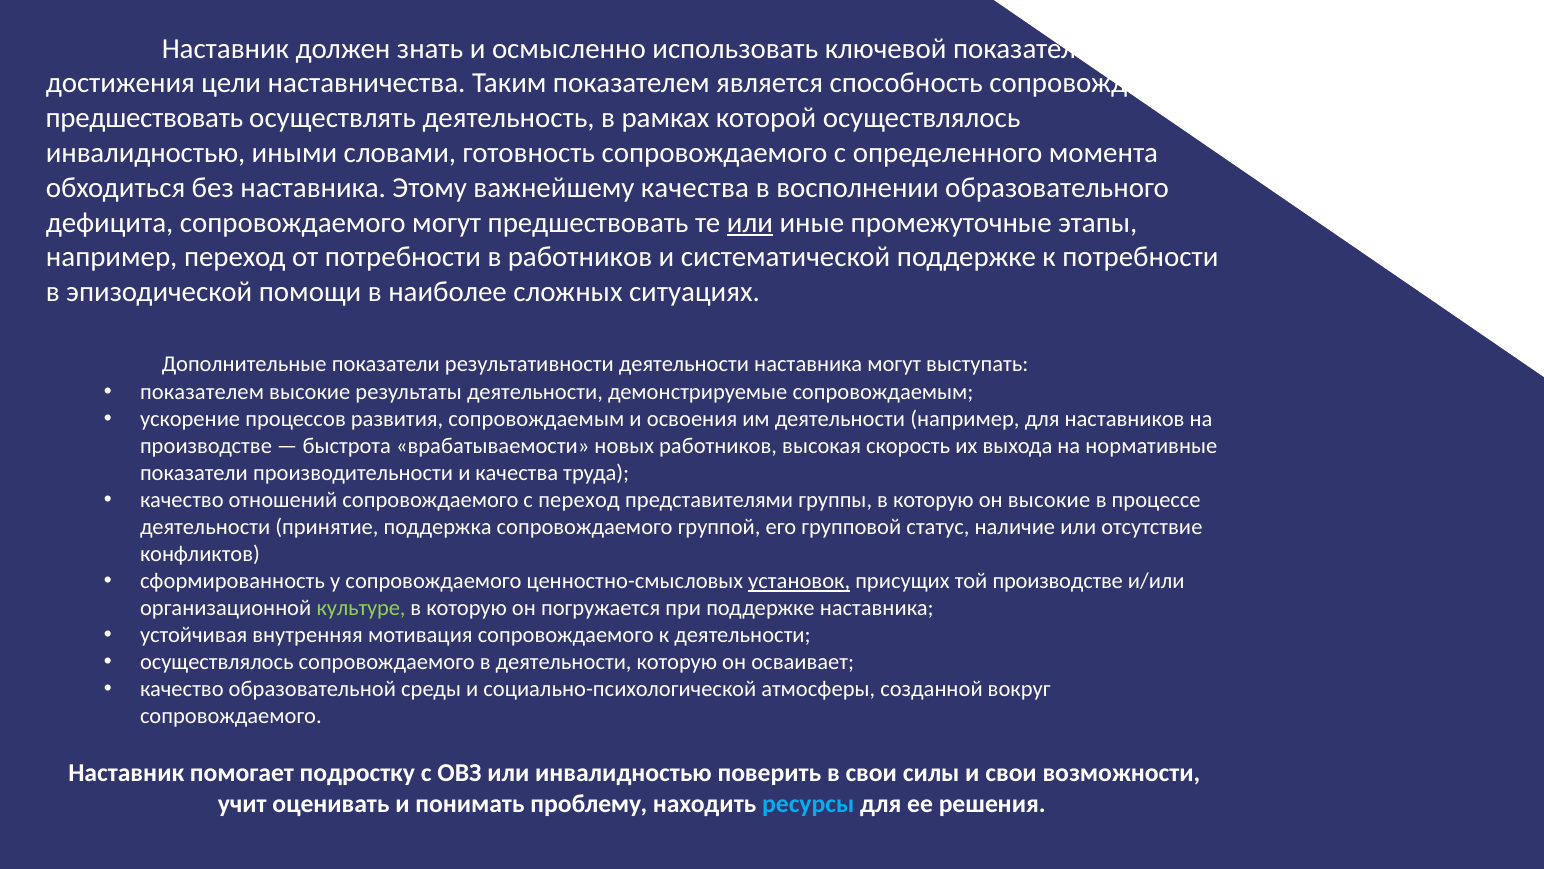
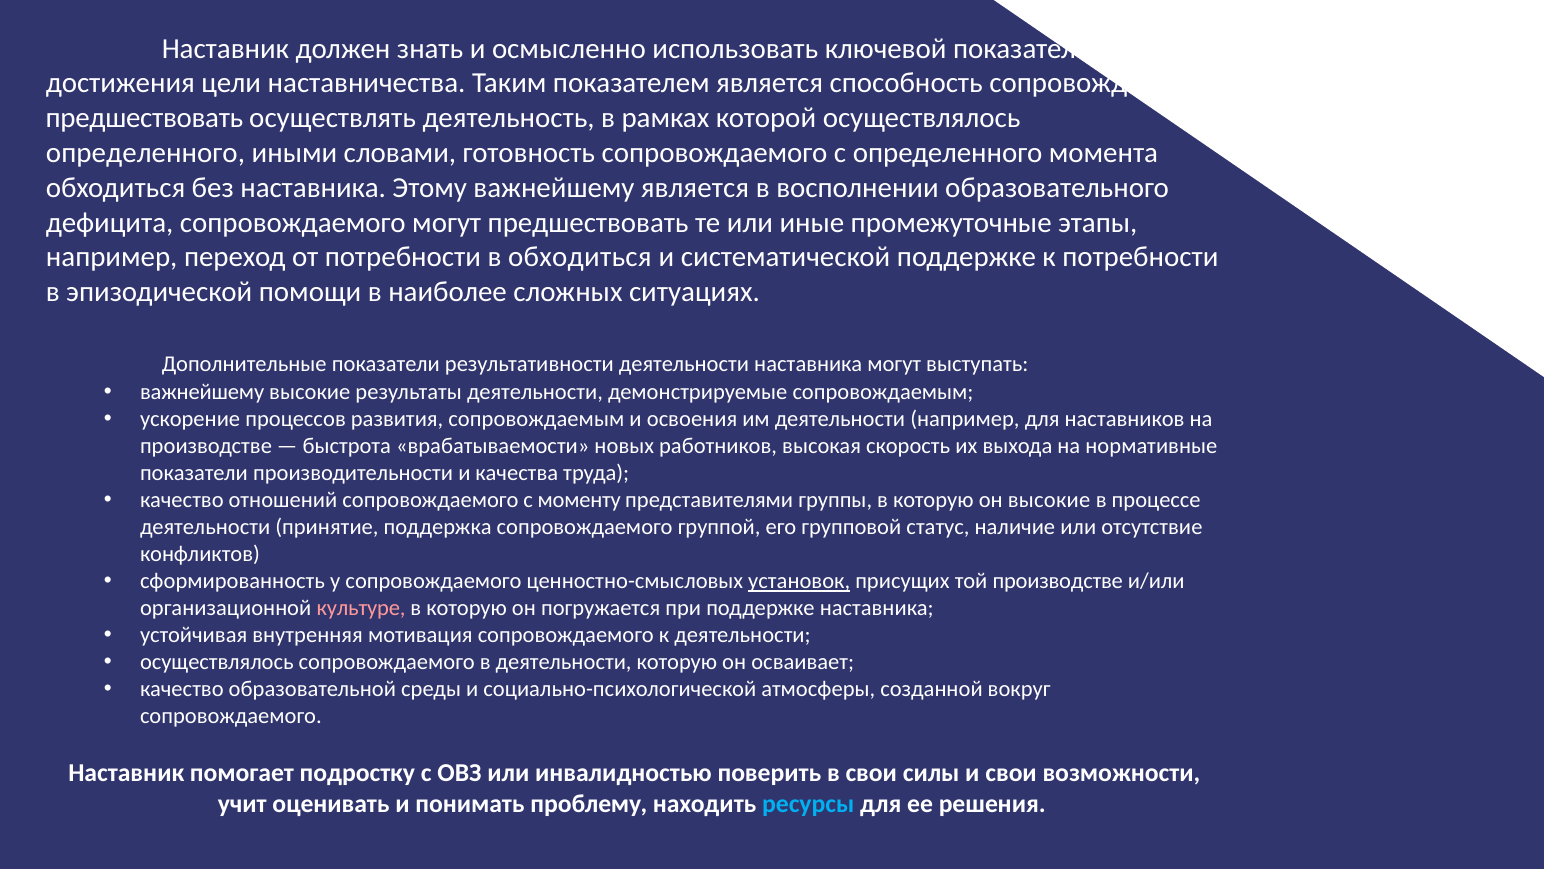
инвалидностью: инвалидностью -> определенного (145, 153)
важнейшему качества: качества -> является (695, 188)
или underline: present -> none (750, 222)
в работников: работников -> обходиться (580, 257)
показателем: показателем -> важнейшему (202, 392)
с переход: переход -> моменту (579, 500)
культуре colour: light green -> pink (361, 608)
